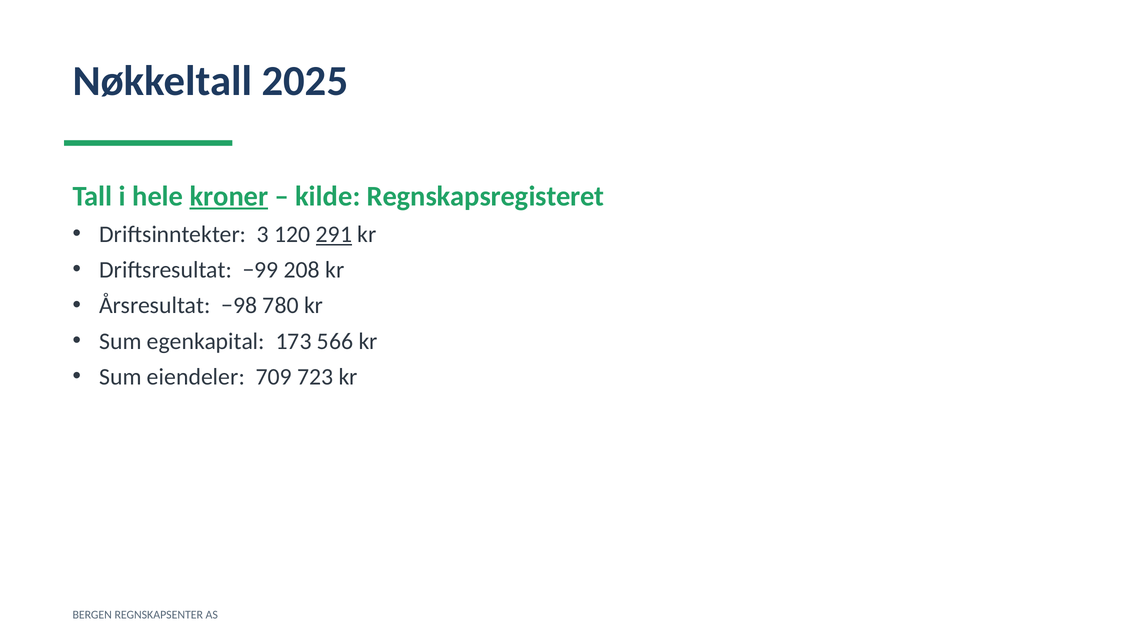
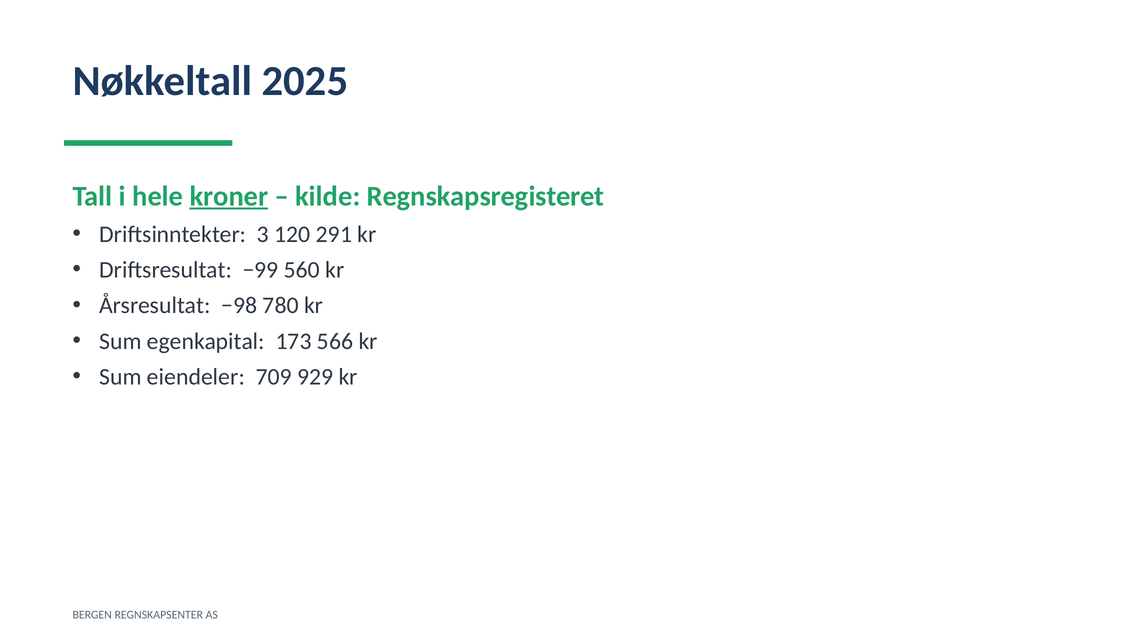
291 underline: present -> none (334, 234)
208: 208 -> 560 (302, 270)
723: 723 -> 929 (315, 377)
